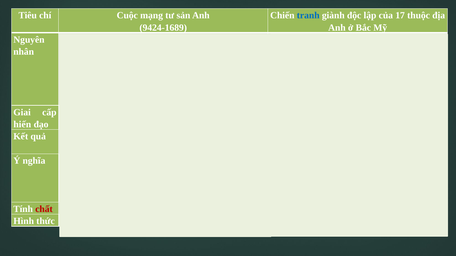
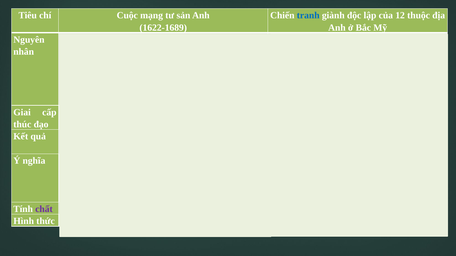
17: 17 -> 12 (400, 15)
9424-1689: 9424-1689 -> 1622-1689 (163, 28)
hiến: hiến -> thúc (22, 125)
chất colour: red -> purple (44, 209)
